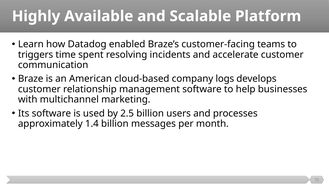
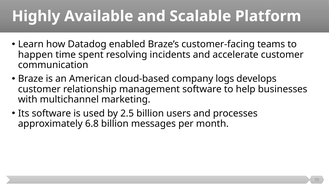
triggers: triggers -> happen (35, 55)
1.4: 1.4 -> 6.8 (92, 124)
